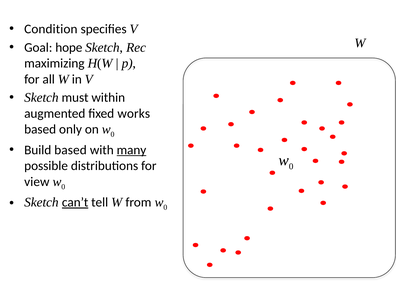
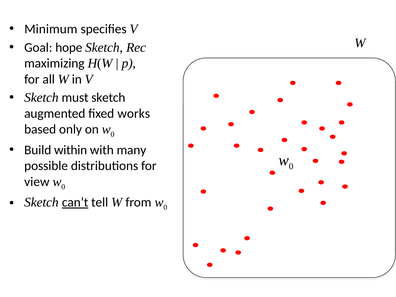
Condition: Condition -> Minimum (51, 29)
must within: within -> sketch (108, 98)
Build based: based -> within (71, 150)
many underline: present -> none (131, 150)
